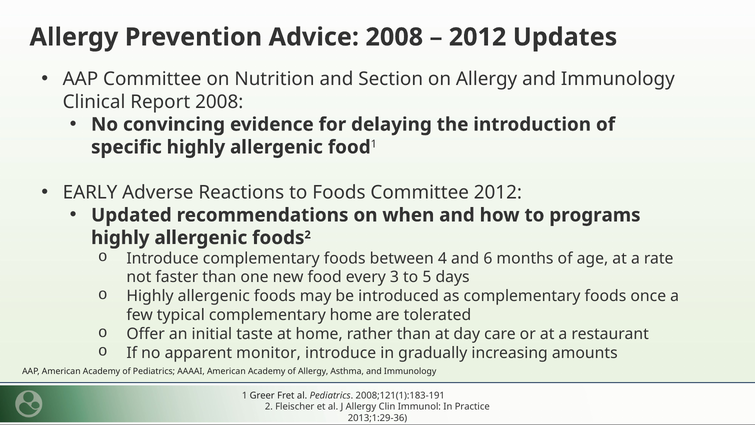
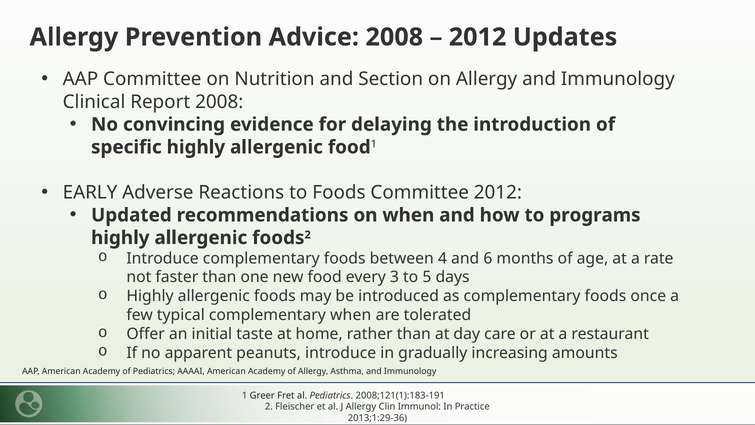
complementary home: home -> when (351, 315)
monitor: monitor -> peanuts (269, 353)
